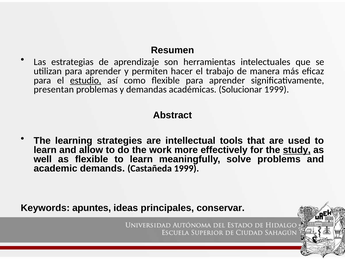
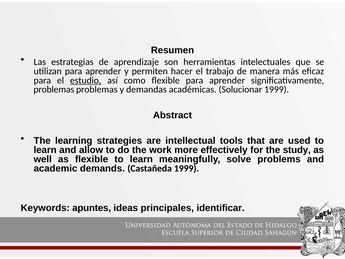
presentan: presentan -> problemas (54, 89)
study underline: present -> none (297, 150)
conservar: conservar -> identificar (221, 208)
